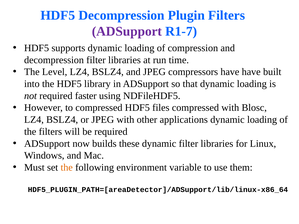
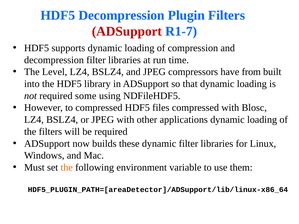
ADSupport colour: purple -> red (127, 31)
have have: have -> from (251, 72)
faster: faster -> some (86, 96)
